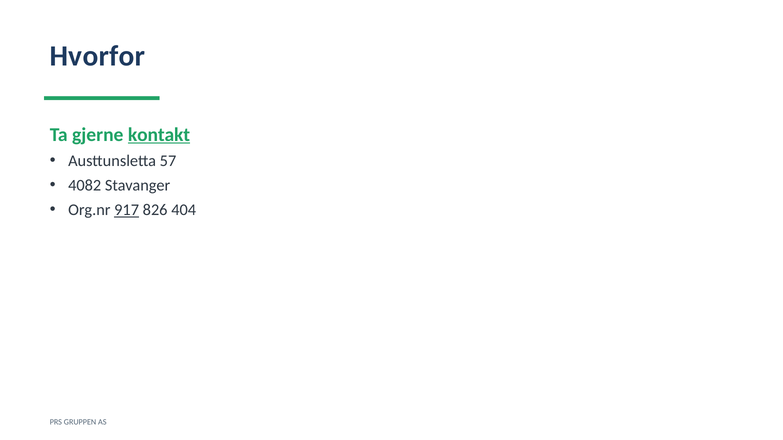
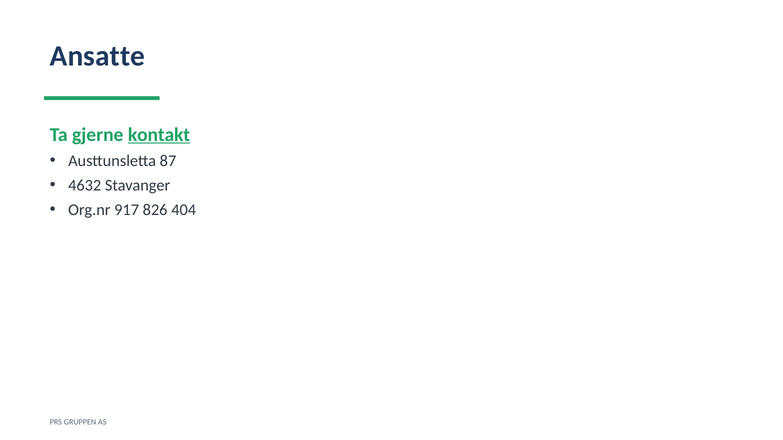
Hvorfor: Hvorfor -> Ansatte (97, 56)
57: 57 -> 87 (168, 161)
4082: 4082 -> 4632 (85, 185)
917 underline: present -> none (127, 210)
